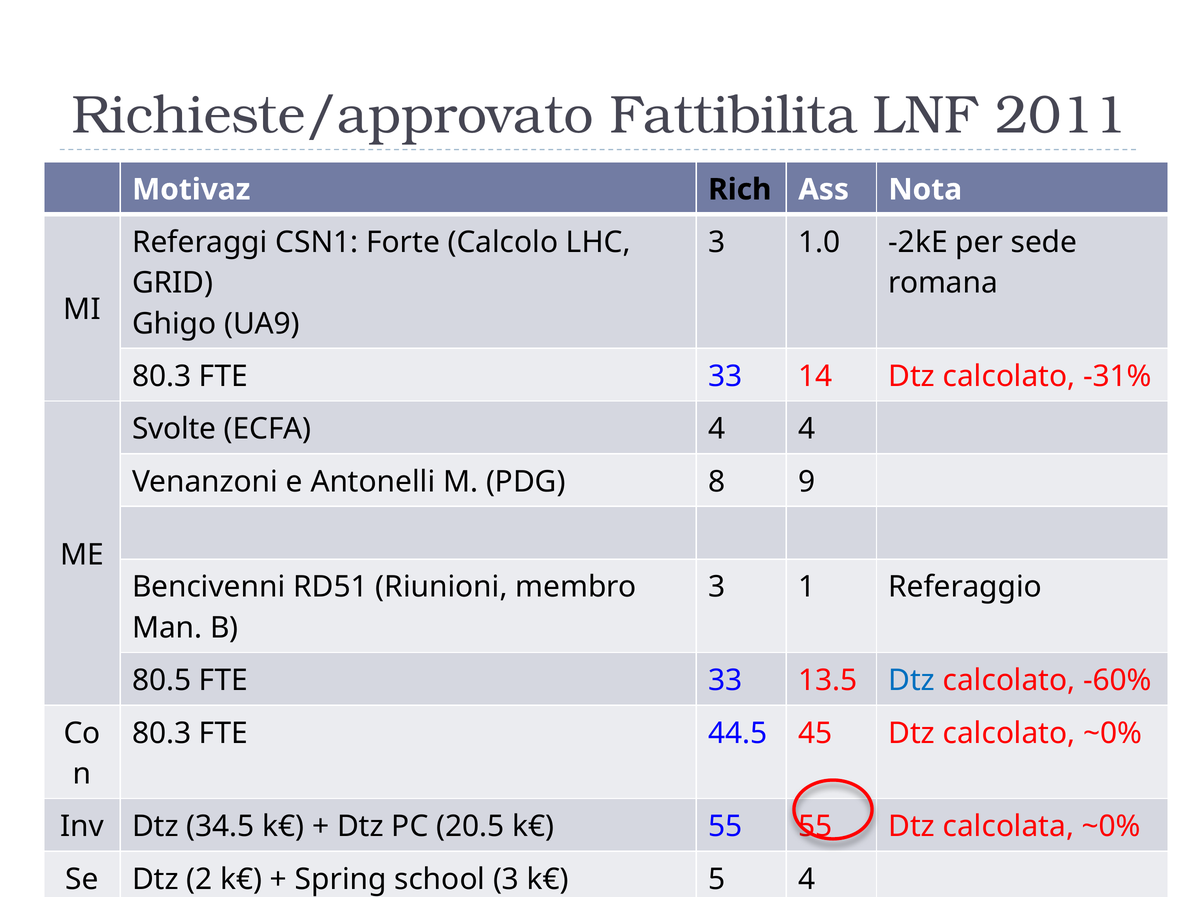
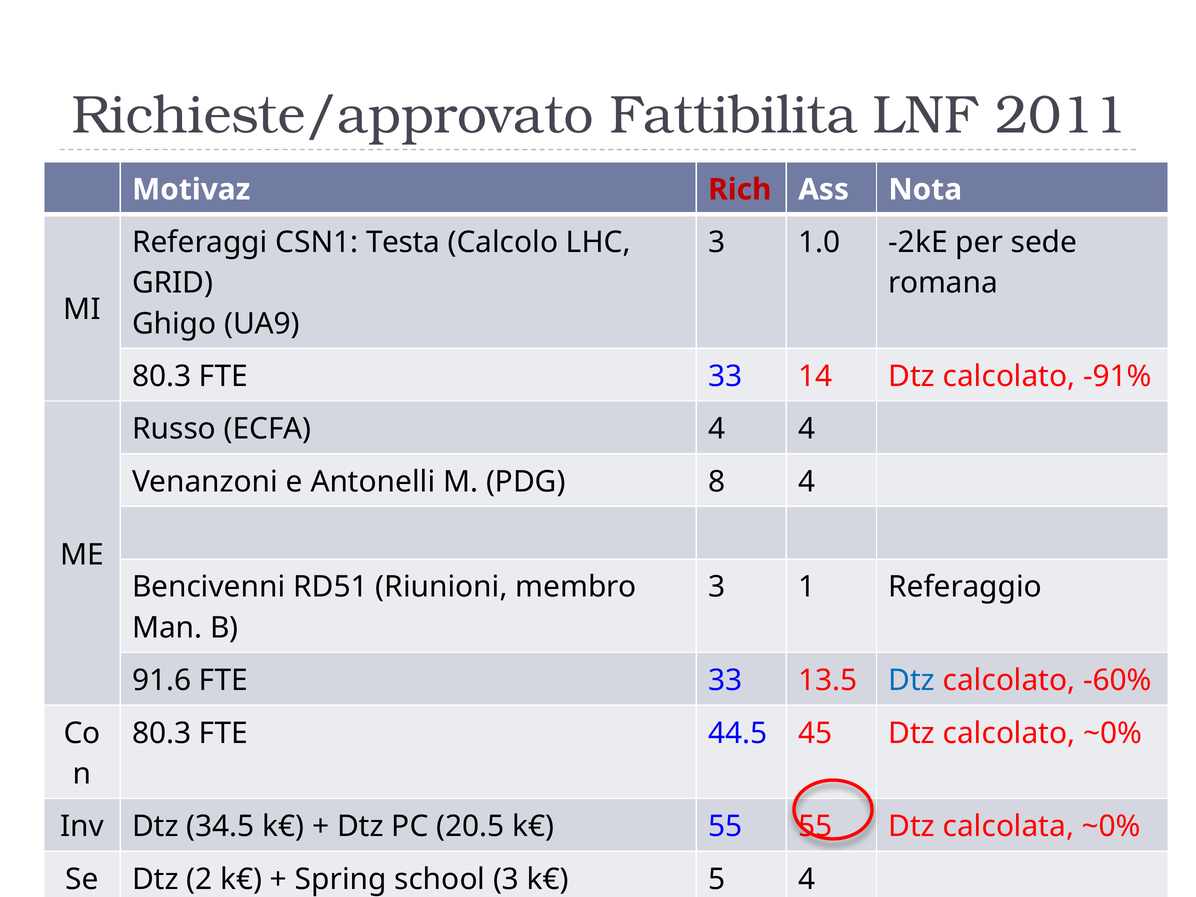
Rich colour: black -> red (740, 190)
Forte: Forte -> Testa (403, 242)
-31%: -31% -> -91% (1117, 376)
Svolte: Svolte -> Russo (174, 429)
8 9: 9 -> 4 (807, 482)
80.5: 80.5 -> 91.6 (162, 680)
